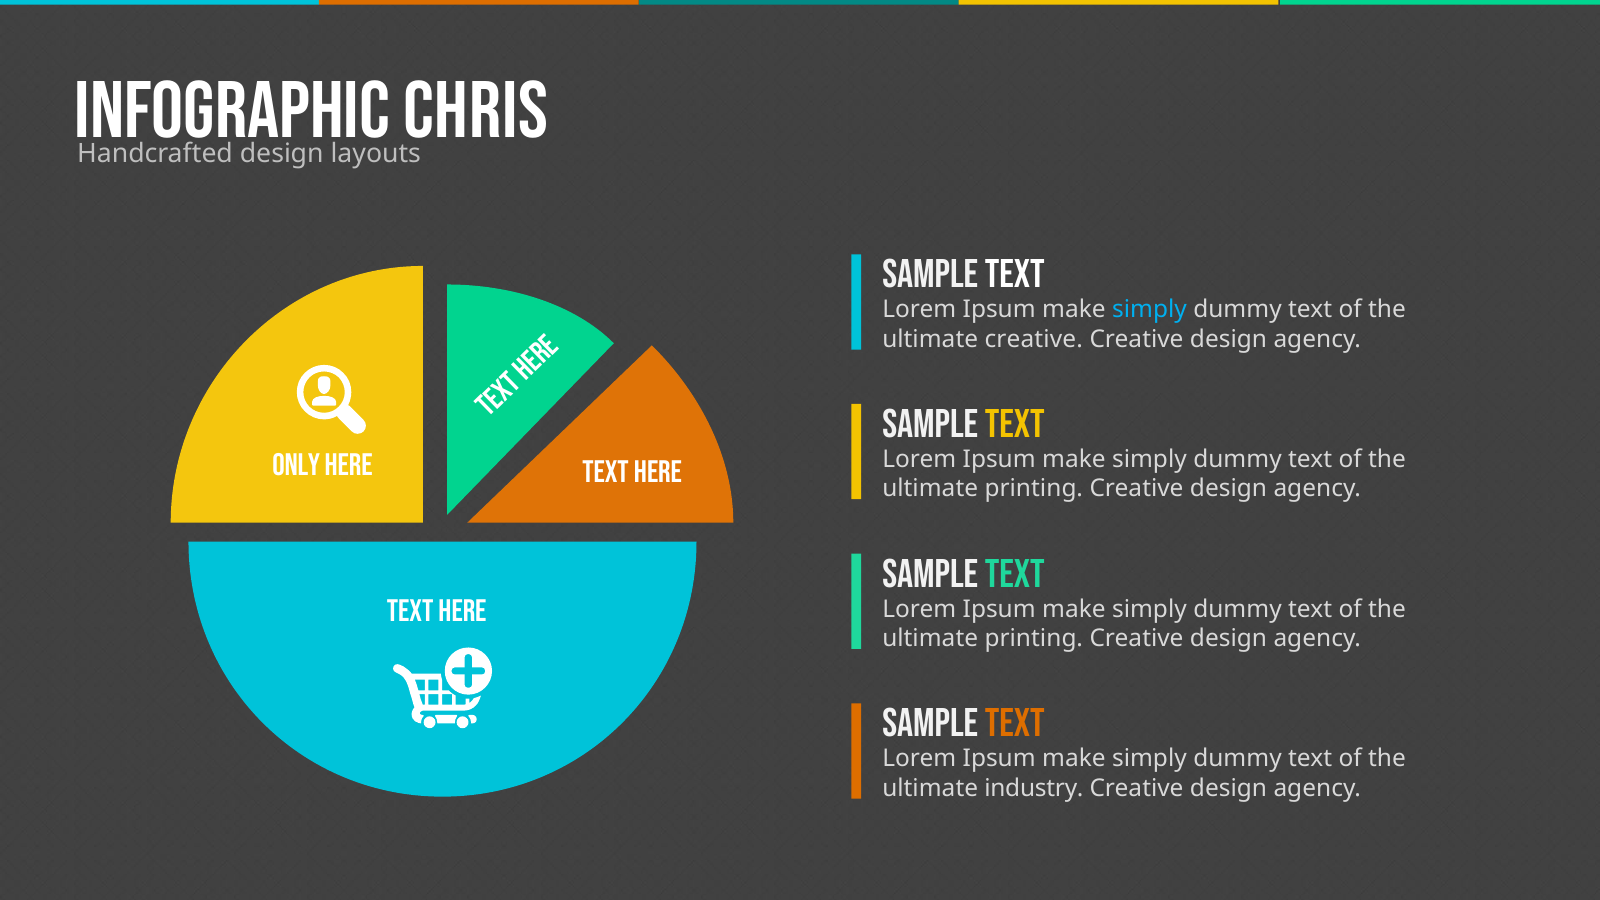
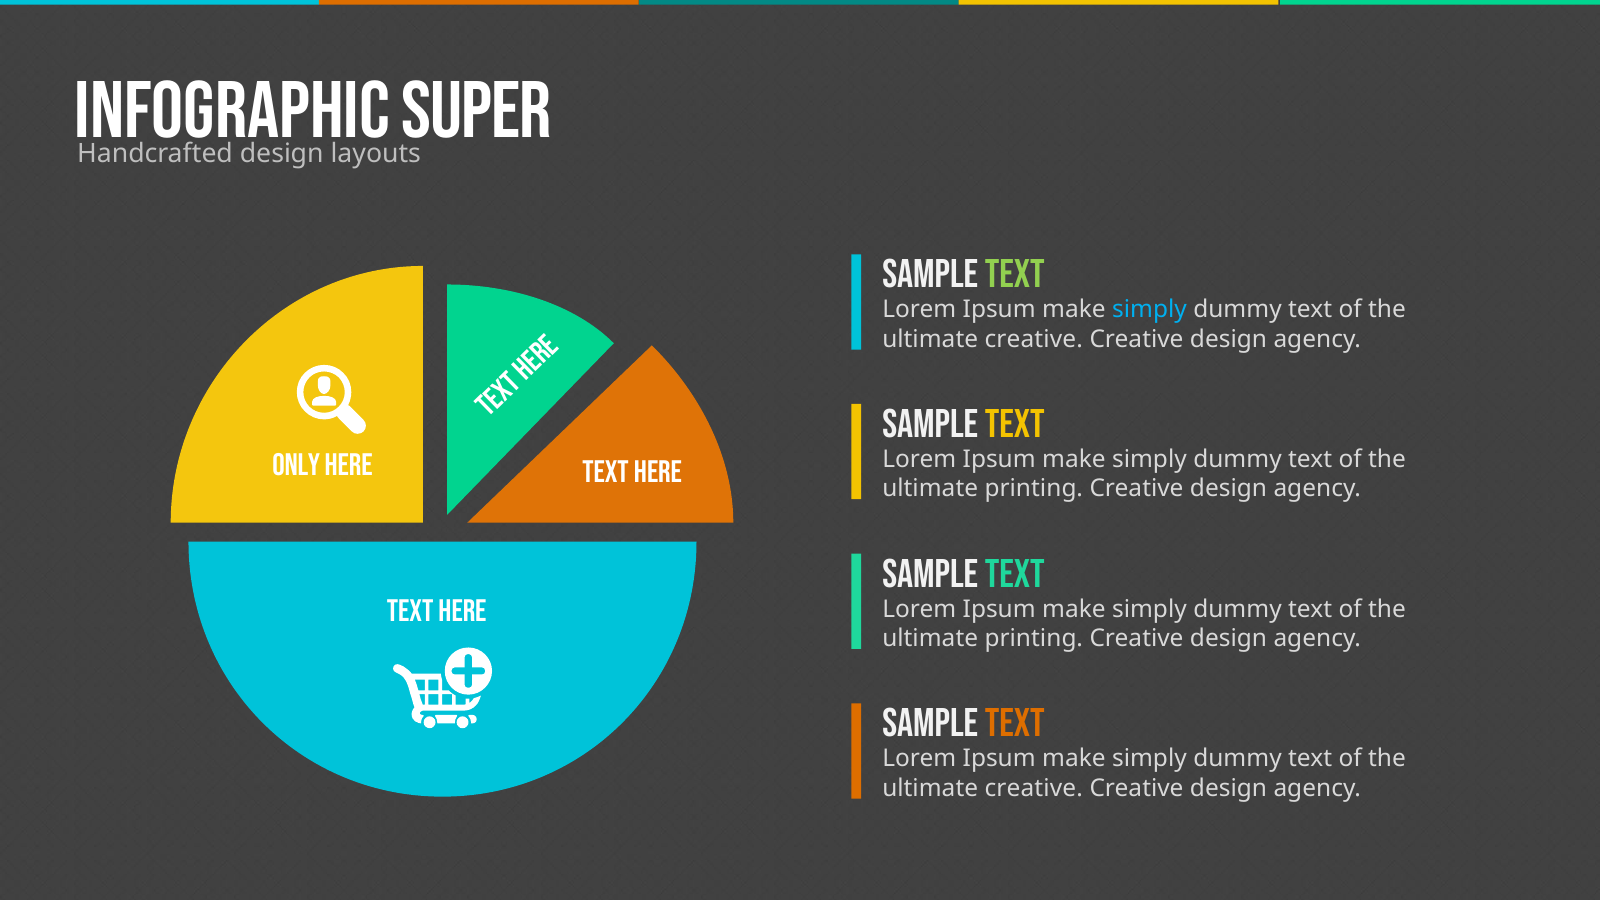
CHRIS: CHRIS -> SUPER (477, 111)
TEXT colour: white -> light green (1015, 275)
industry: industry -> creative (1034, 788)
